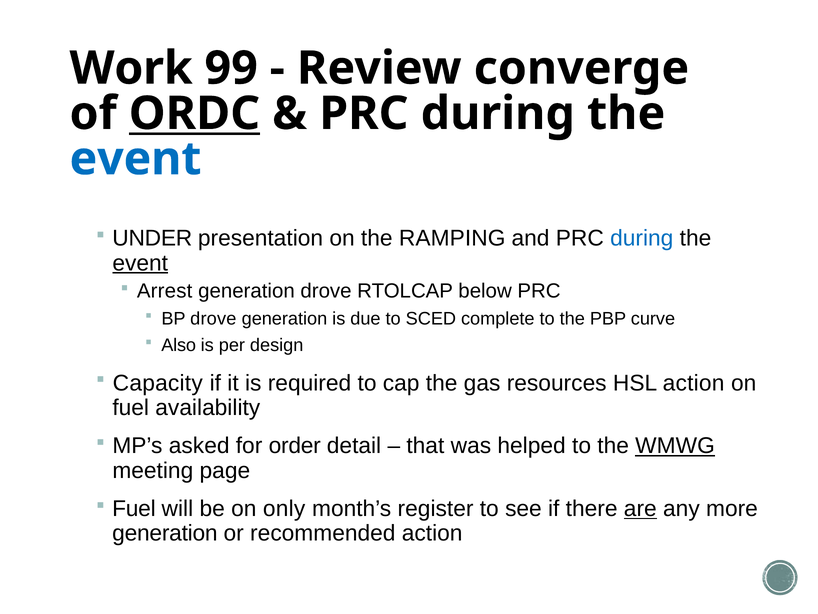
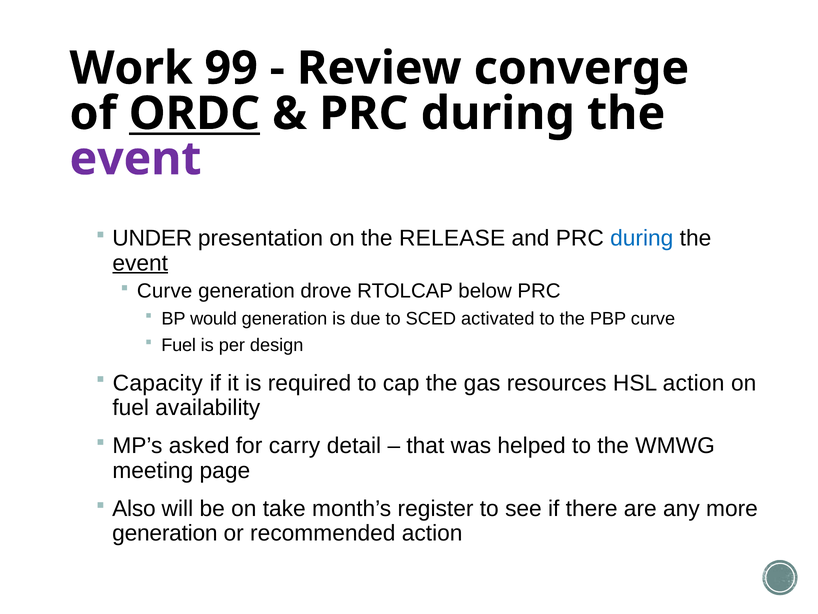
event colour: blue -> purple (136, 159)
RAMPING: RAMPING -> RELEASE (452, 238)
Arrest: Arrest -> Curve (165, 291)
BP drove: drove -> would (213, 318)
complete: complete -> activated (498, 318)
Also: Also -> Fuel (179, 345)
order: order -> carry (294, 446)
WMWG underline: present -> none (675, 446)
Fuel: Fuel -> Also (134, 508)
only: only -> take (284, 508)
are underline: present -> none (640, 508)
